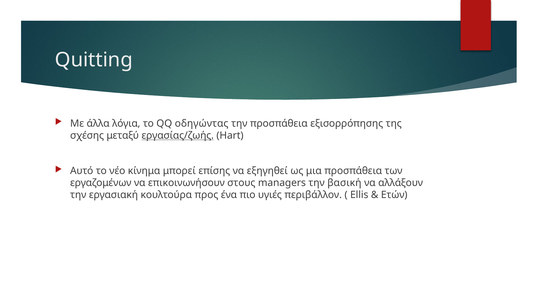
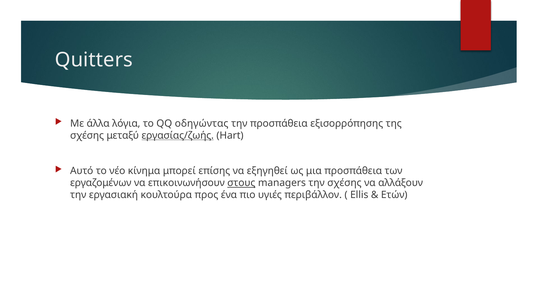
Quitting: Quitting -> Quitters (94, 60)
στους underline: none -> present (241, 183)
την βασική: βασική -> σχέσης (344, 183)
